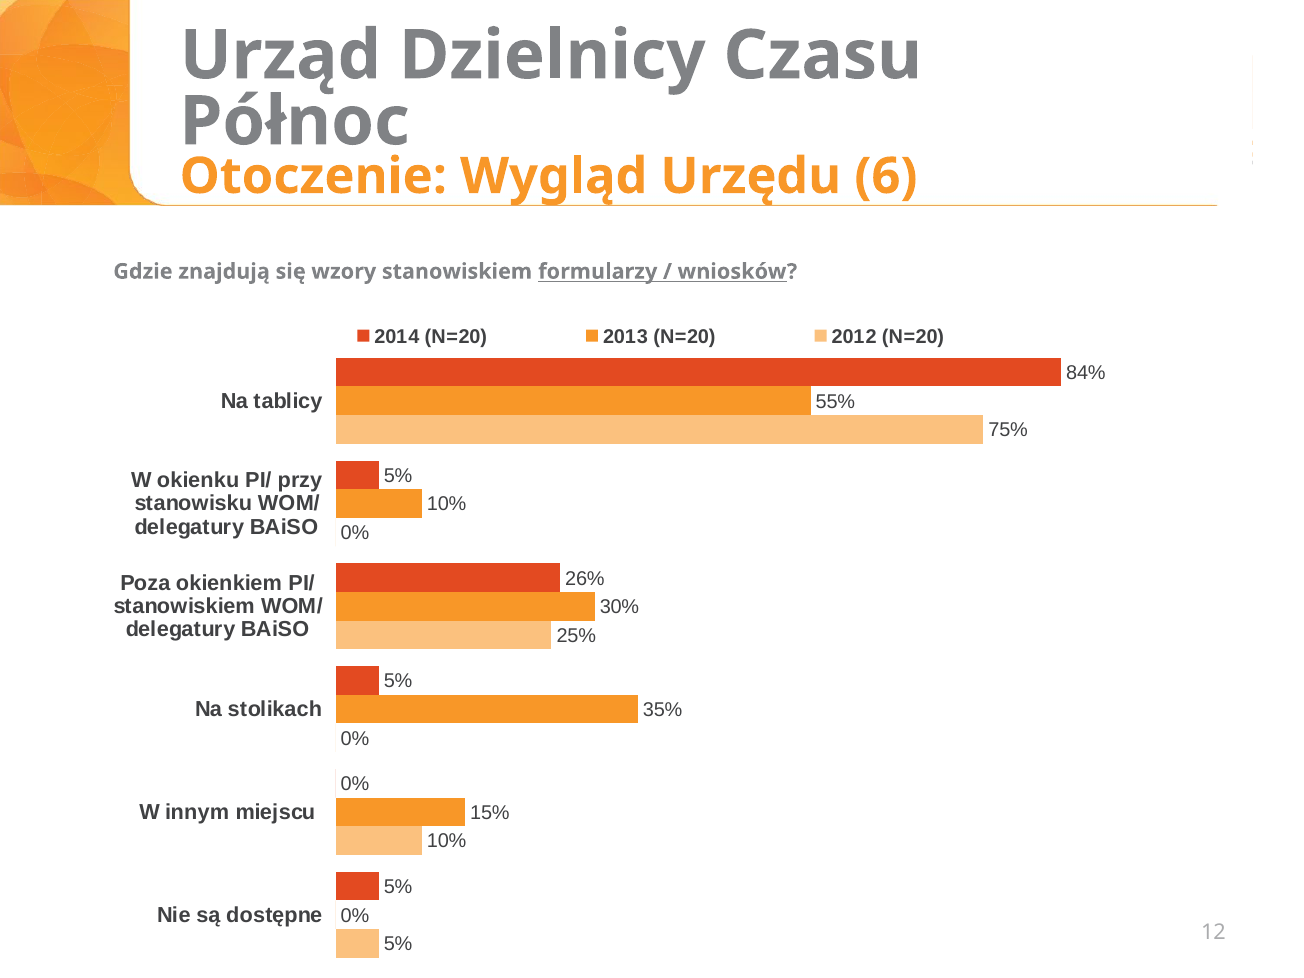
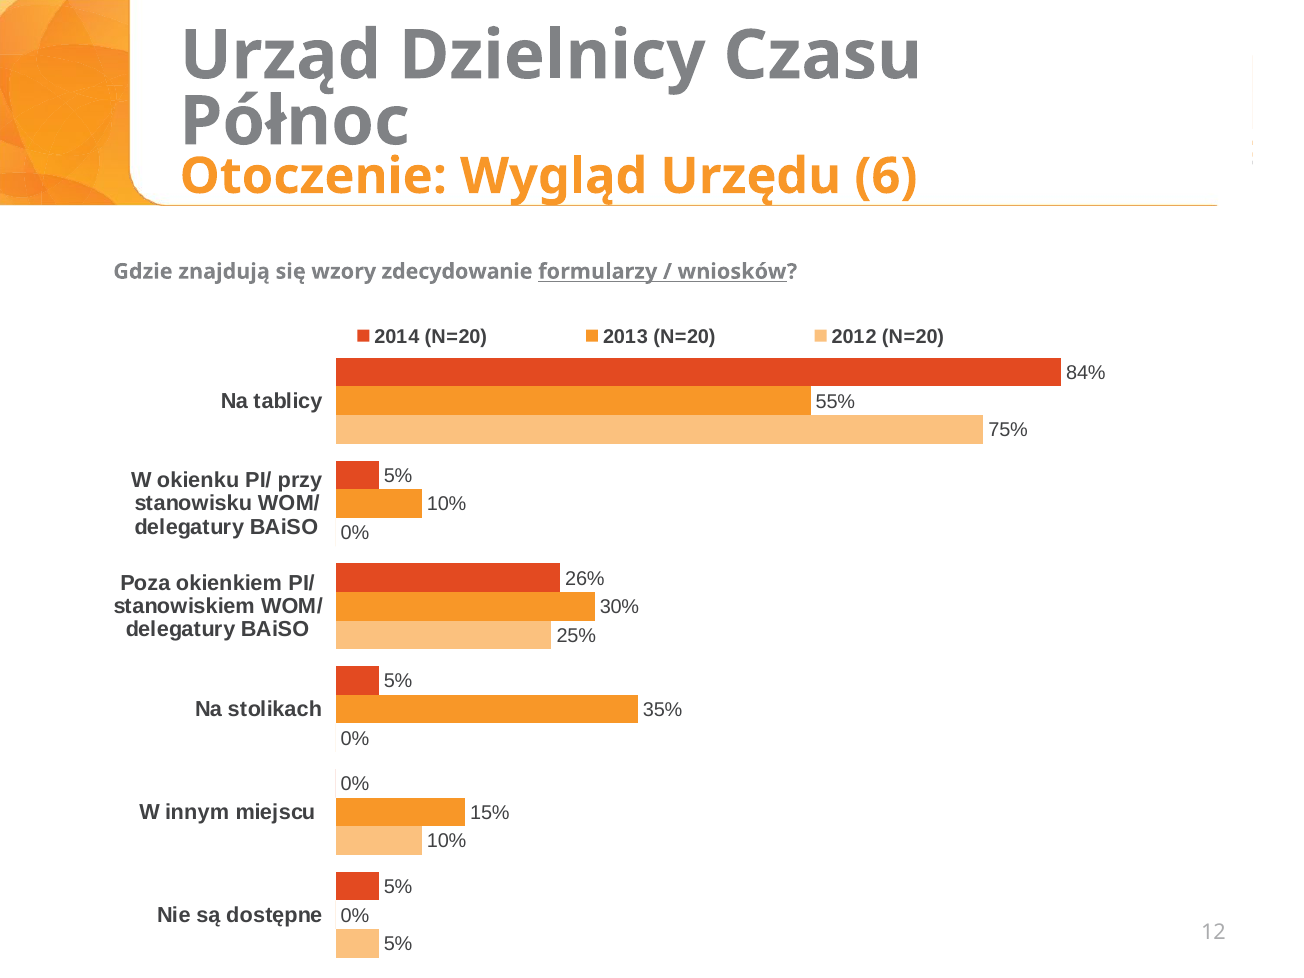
wzory stanowiskiem: stanowiskiem -> zdecydowanie (457, 272)
